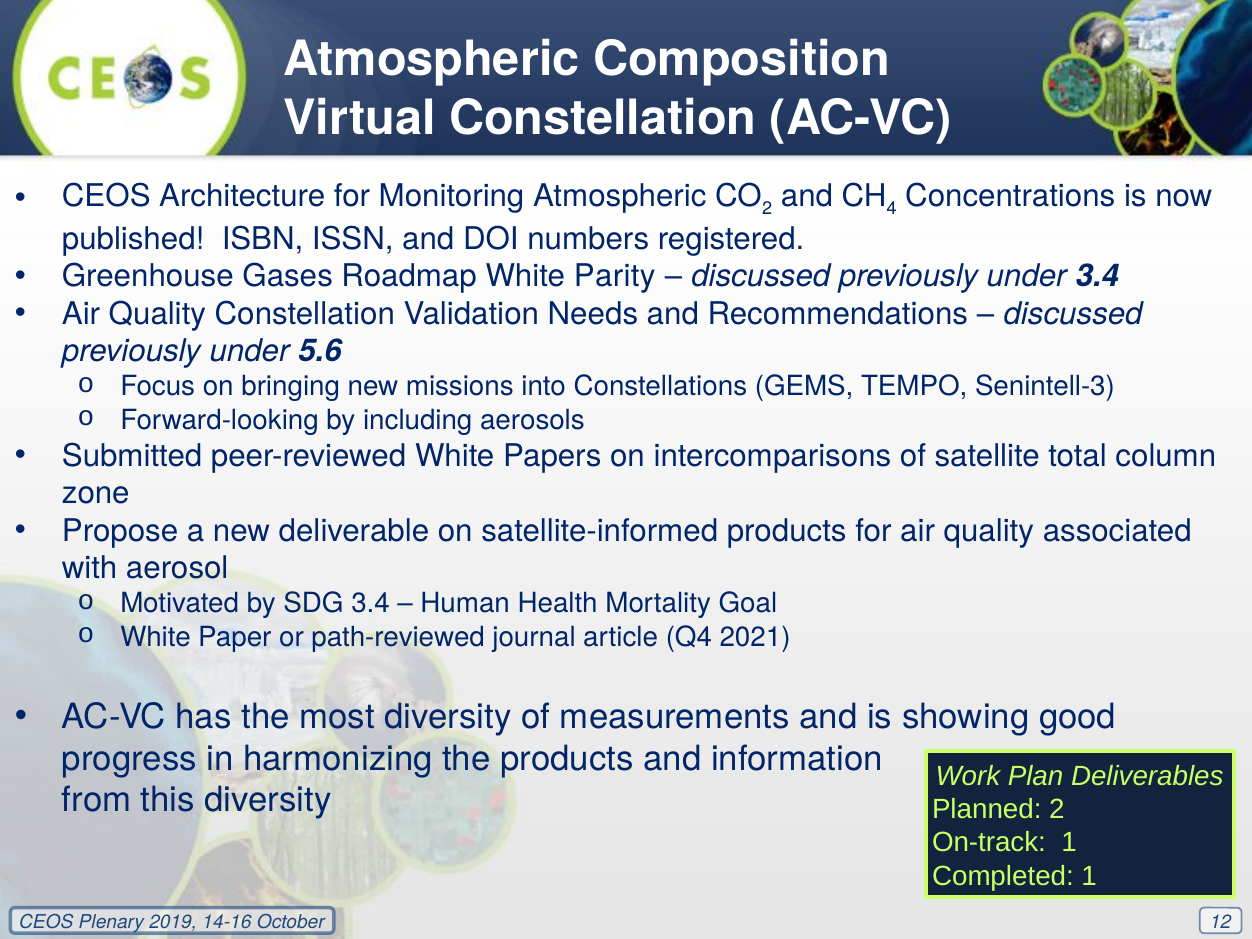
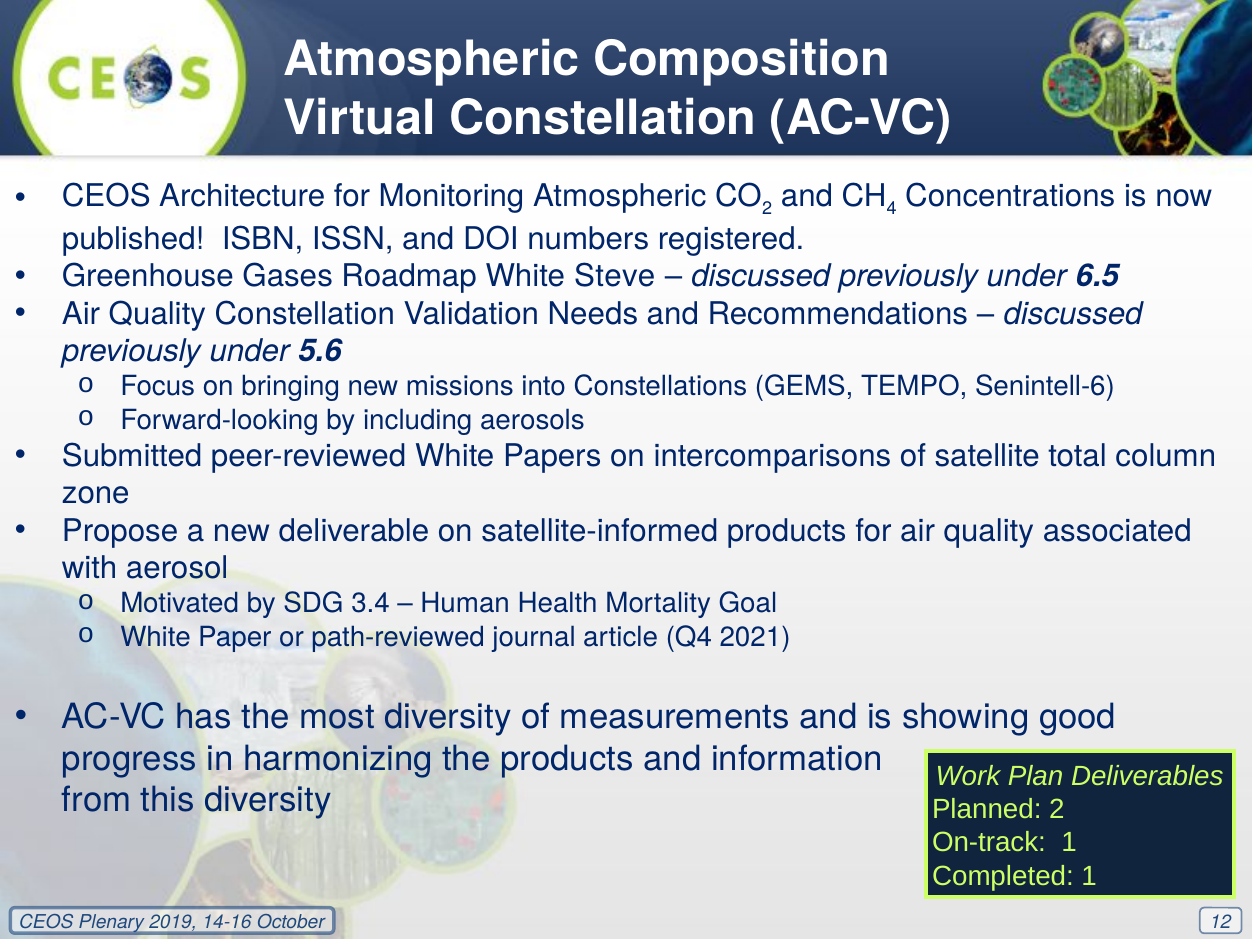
Parity: Parity -> Steve (615, 276)
under 3.4: 3.4 -> 6.5 (1097, 276)
Senintell-3: Senintell-3 -> Senintell-6 (1045, 387)
